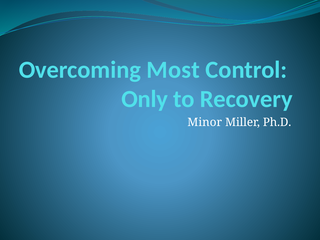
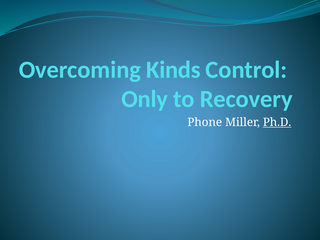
Most: Most -> Kinds (173, 70)
Minor: Minor -> Phone (205, 122)
Ph.D underline: none -> present (277, 122)
